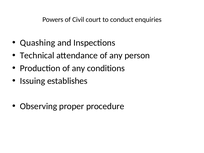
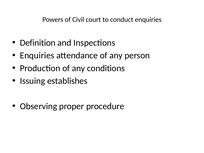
Quashing: Quashing -> Definition (38, 43)
Technical: Technical -> Enquiries (37, 55)
